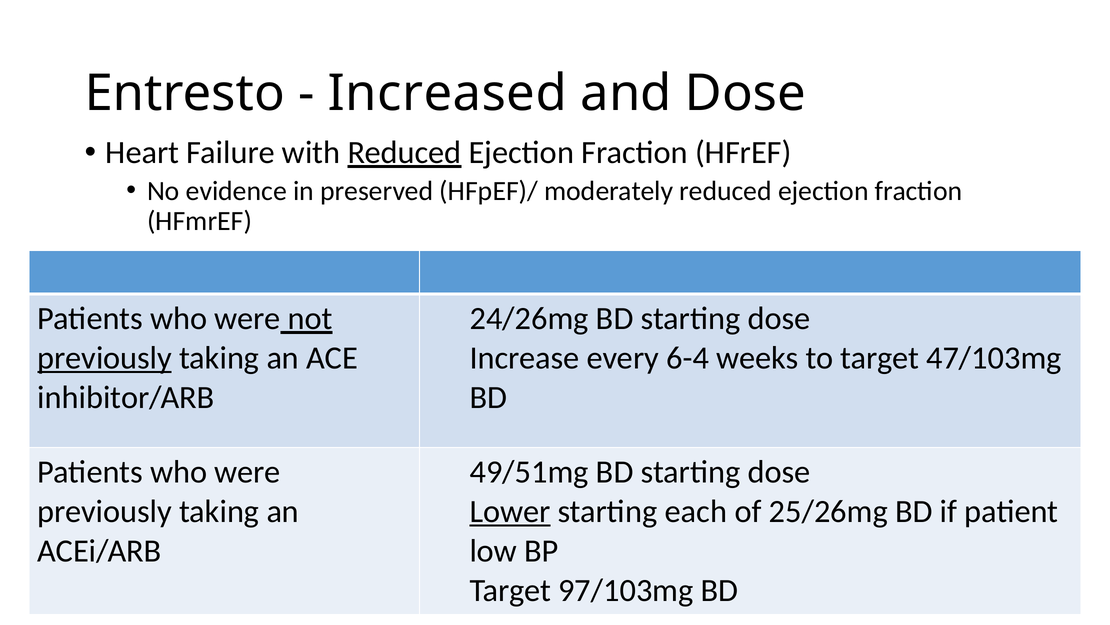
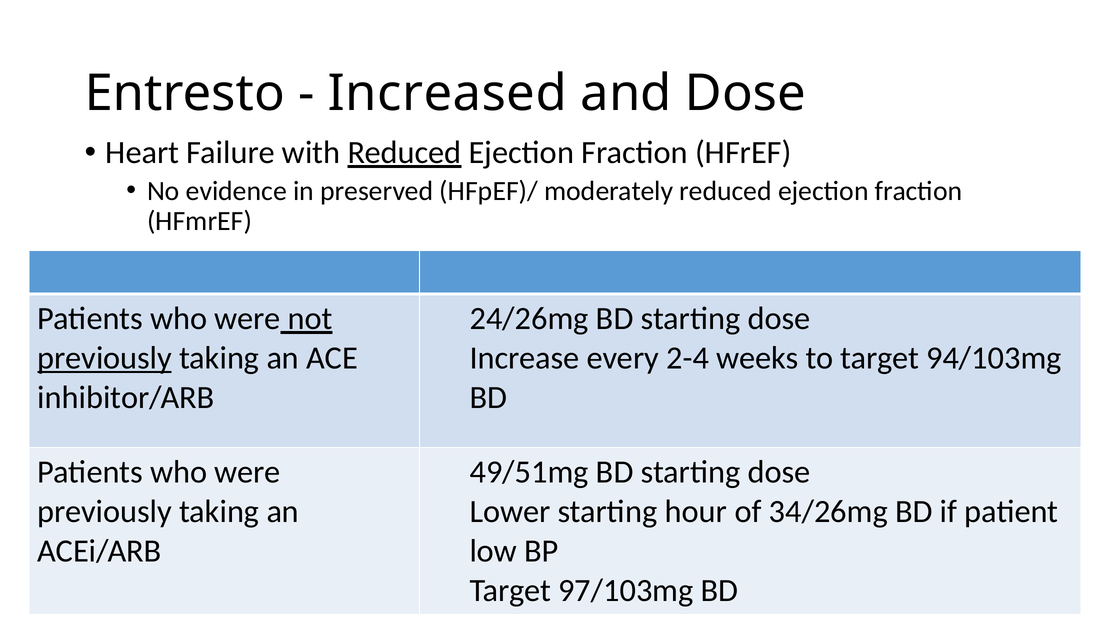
6-4: 6-4 -> 2-4 (688, 358)
47/103mg: 47/103mg -> 94/103mg (994, 358)
Lower underline: present -> none (510, 511)
each: each -> hour (696, 511)
25/26mg: 25/26mg -> 34/26mg (828, 511)
